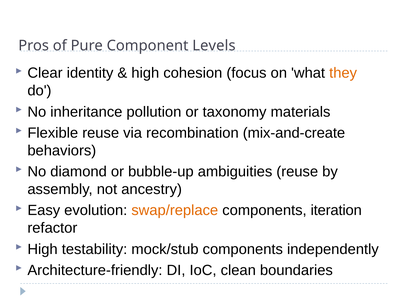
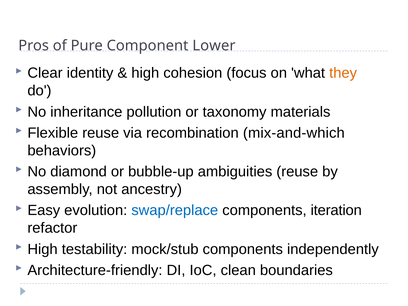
Levels: Levels -> Lower (214, 46)
mix‑and‑create: mix‑and‑create -> mix‑and‑which (294, 133)
swap/replace colour: orange -> blue (175, 210)
